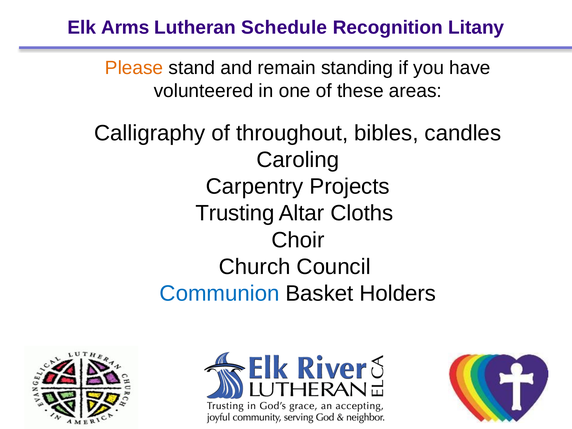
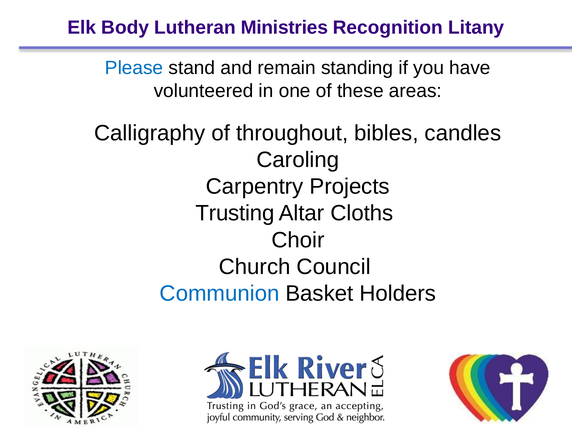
Arms: Arms -> Body (125, 28)
Schedule: Schedule -> Ministries (284, 28)
Please colour: orange -> blue (134, 68)
